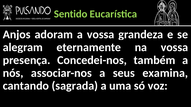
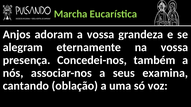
Sentido: Sentido -> Marcha (71, 14)
sagrada: sagrada -> oblação (75, 86)
